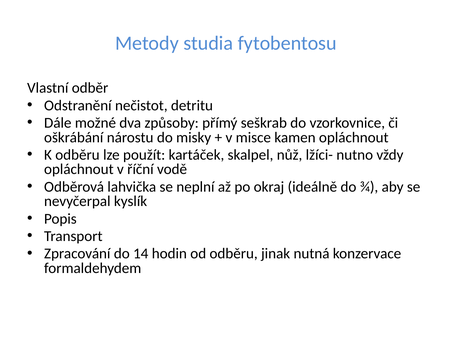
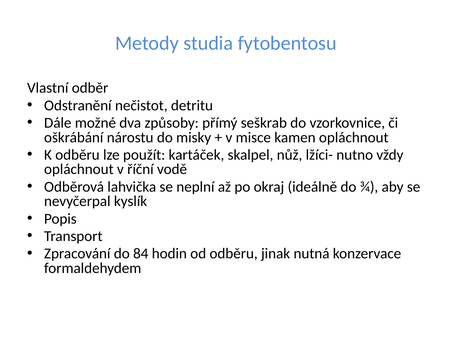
14: 14 -> 84 (141, 254)
